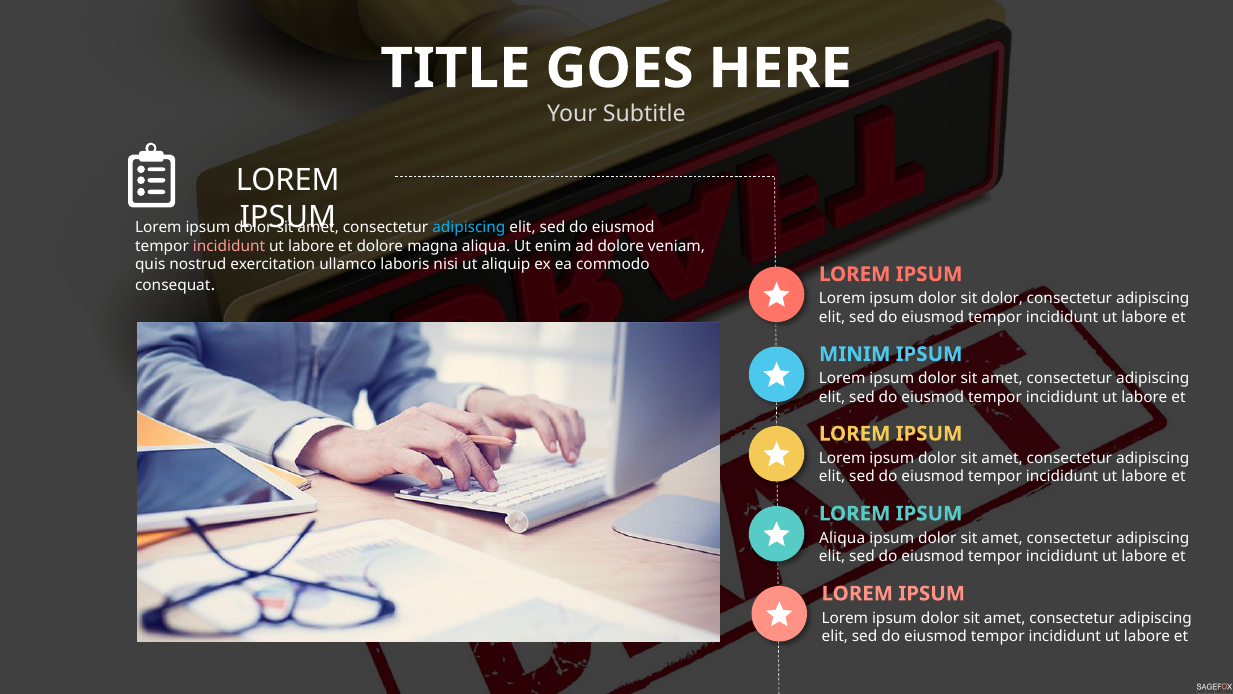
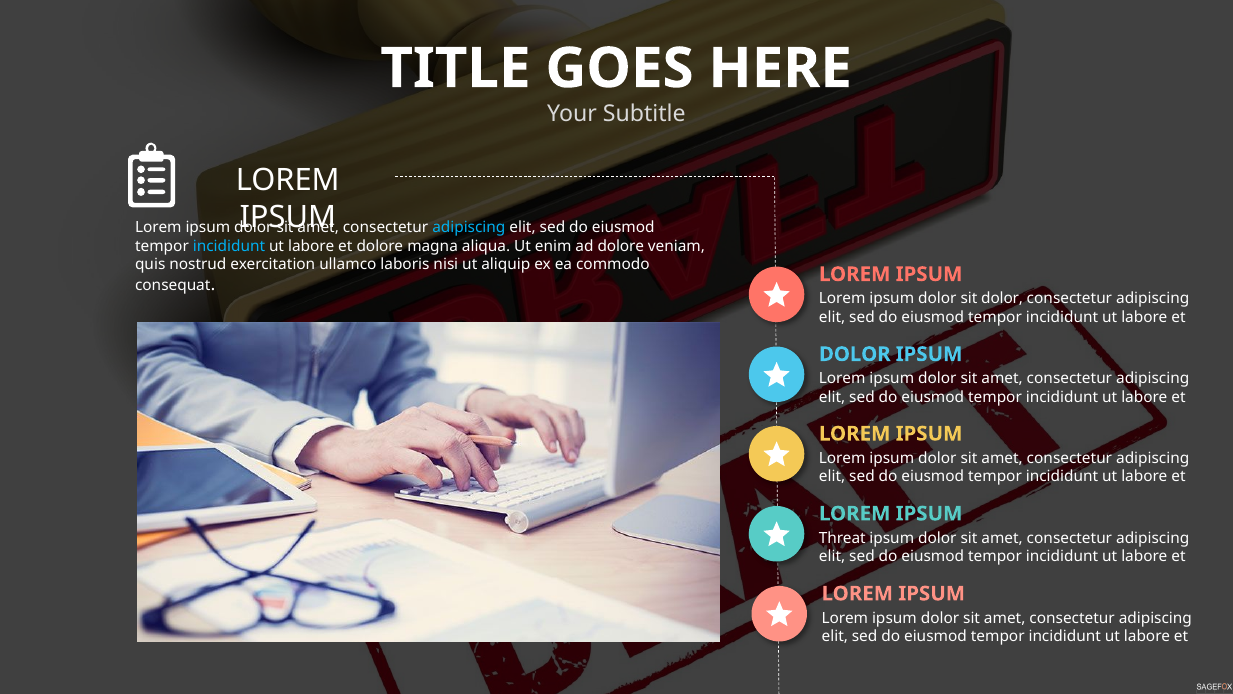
incididunt colour: pink -> light blue (229, 246)
MINIM: MINIM -> DOLOR (855, 354)
Aliqua: Aliqua -> Threat (842, 538)
